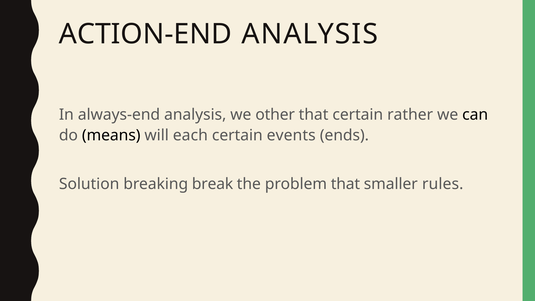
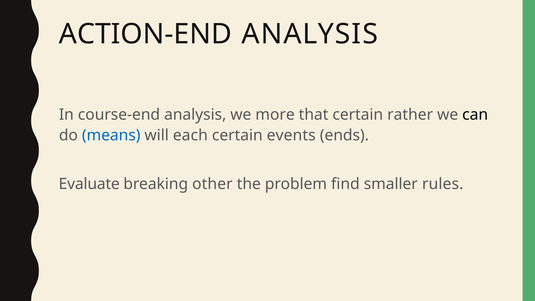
always-end: always-end -> course-end (119, 115)
other: other -> more (275, 115)
means colour: black -> blue (111, 135)
Solution: Solution -> Evaluate (89, 184)
break: break -> other (212, 184)
problem that: that -> find (345, 184)
